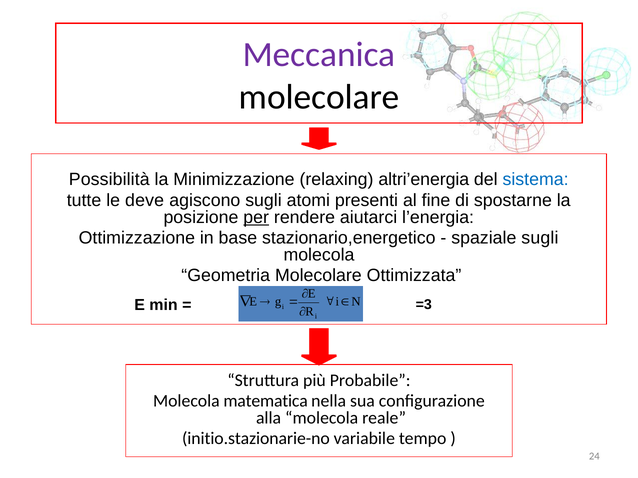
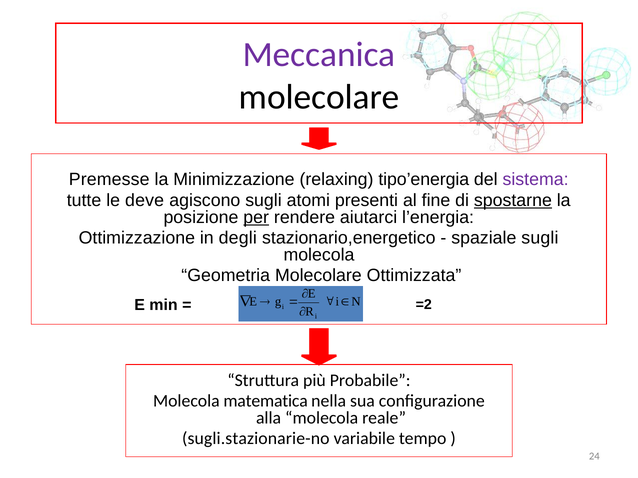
Possibilità: Possibilità -> Premesse (109, 180)
altri’energia: altri’energia -> tipo’energia (424, 180)
sistema colour: blue -> purple (536, 180)
spostarne underline: none -> present (513, 200)
base: base -> degli (238, 238)
=3: =3 -> =2 (424, 305)
initio.stazionarie-no: initio.stazionarie-no -> sugli.stazionarie-no (256, 439)
